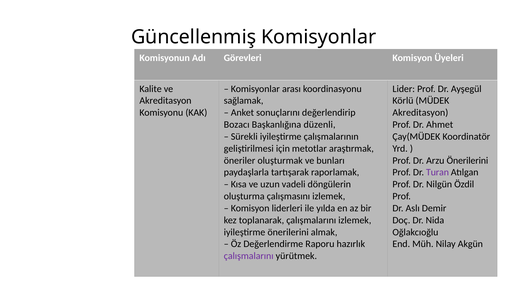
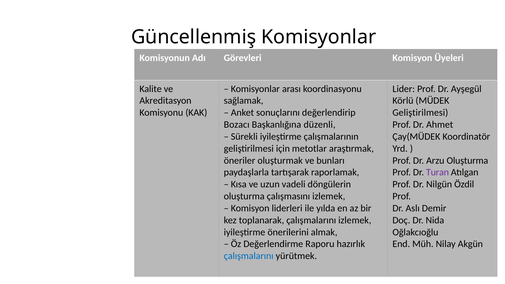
Akreditasyon: Akreditasyon -> Geliştirilmesi (420, 113)
Arzu Önerilerini: Önerilerini -> Oluşturma (467, 160)
çalışmalarını colour: purple -> blue (249, 256)
